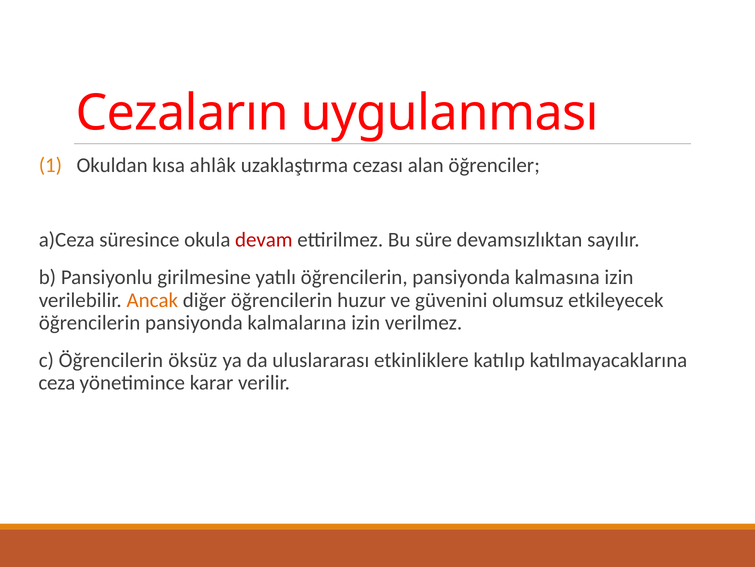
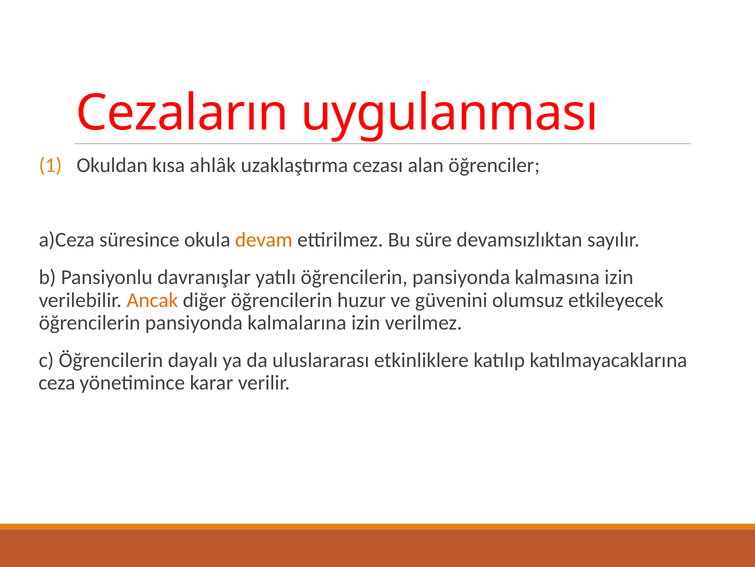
devam colour: red -> orange (264, 240)
girilmesine: girilmesine -> davranışlar (204, 277)
öksüz: öksüz -> dayalı (193, 360)
